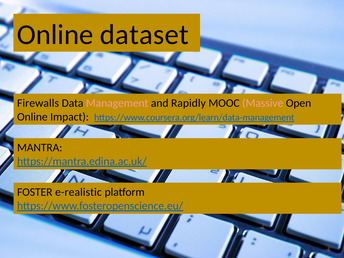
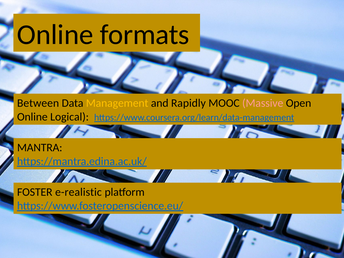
dataset: dataset -> formats (145, 35)
Firewalls: Firewalls -> Between (38, 103)
Management colour: pink -> yellow (117, 103)
Impact: Impact -> Logical (70, 117)
